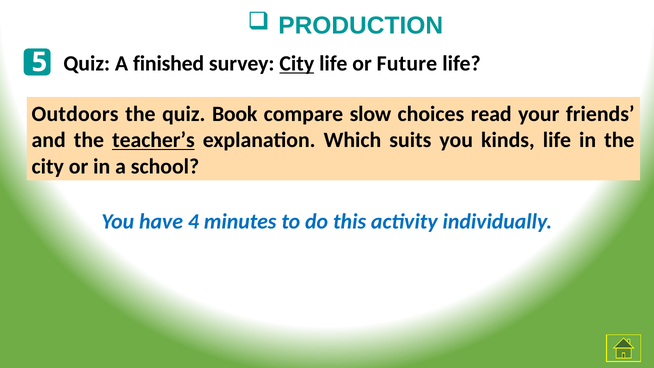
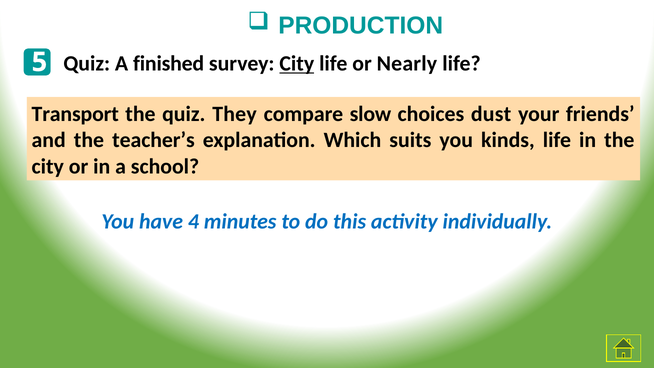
Future: Future -> Nearly (407, 64)
Outdoors: Outdoors -> Transport (75, 114)
Book: Book -> They (234, 114)
read: read -> dust (491, 114)
teacher’s underline: present -> none (153, 140)
